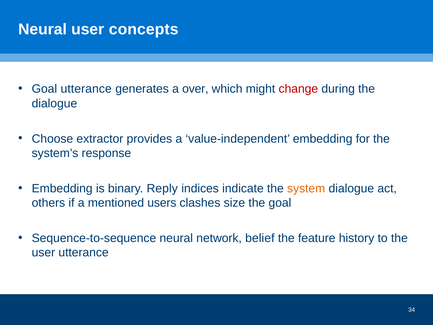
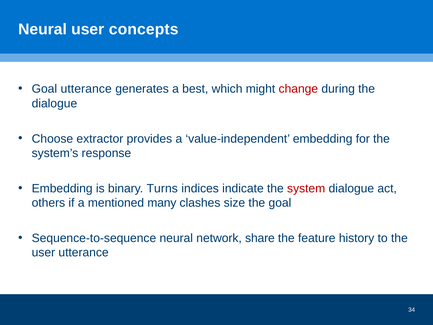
over: over -> best (195, 89)
Reply: Reply -> Turns (162, 188)
system colour: orange -> red (306, 188)
users: users -> many (162, 203)
belief: belief -> share (260, 238)
